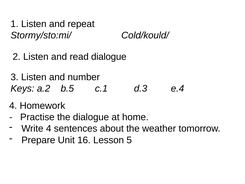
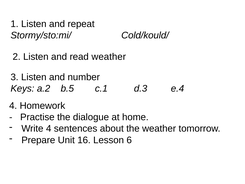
read dialogue: dialogue -> weather (109, 57)
5: 5 -> 6 (129, 140)
